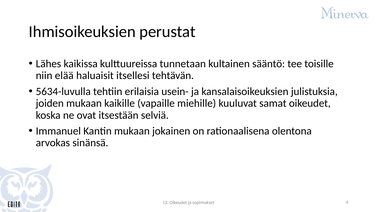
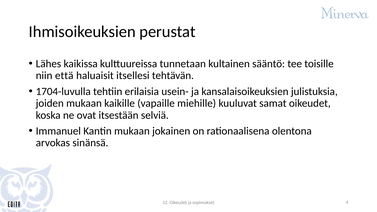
elää: elää -> että (64, 76)
5634-luvulla: 5634-luvulla -> 1704-luvulla (63, 91)
